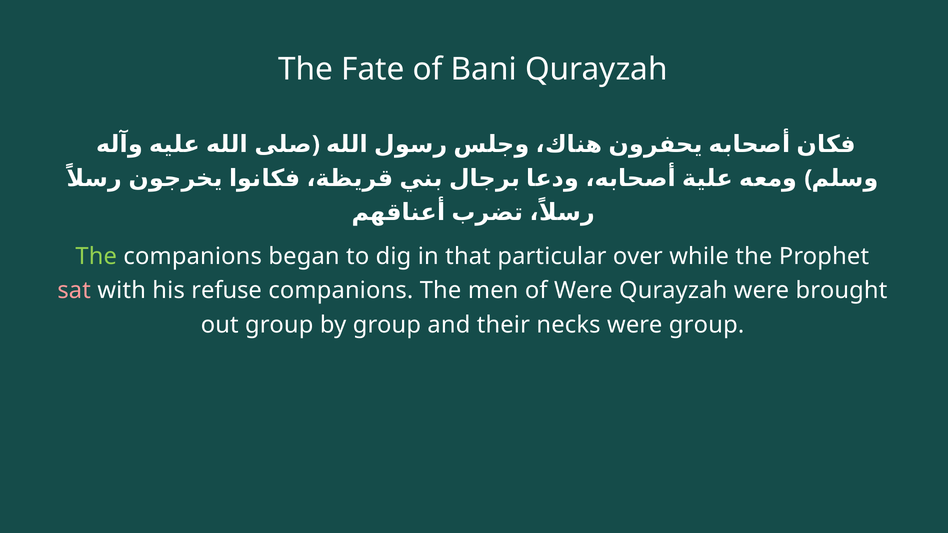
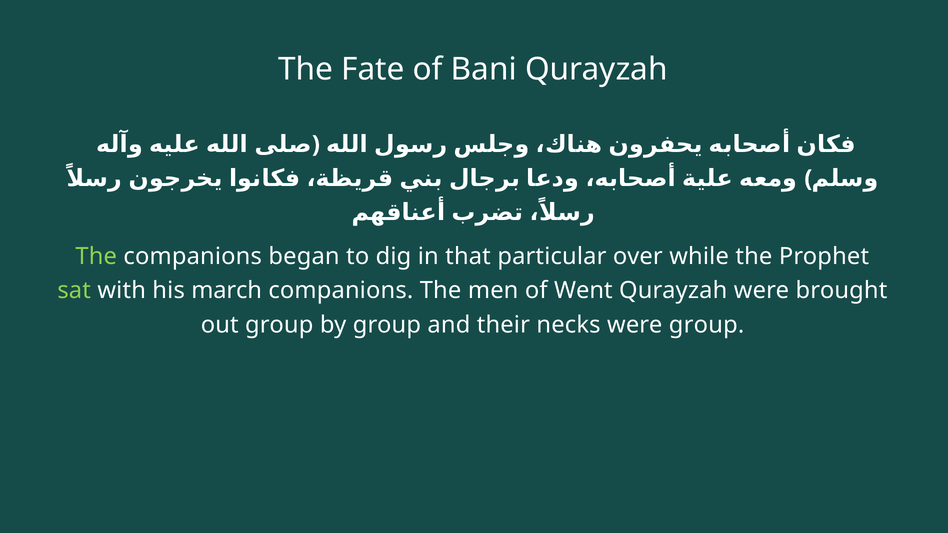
sat colour: pink -> light green (74, 291)
refuse: refuse -> march (227, 291)
of Were: Were -> Went (583, 291)
